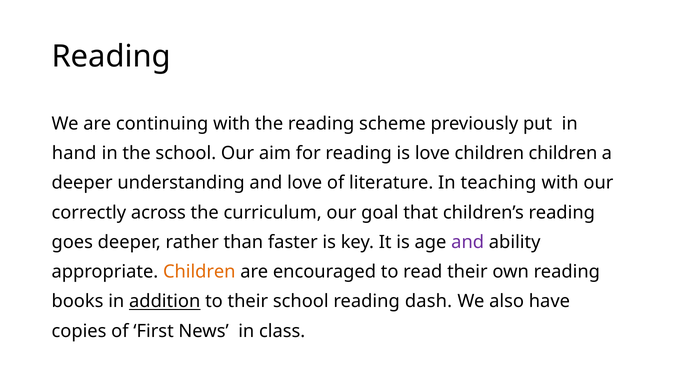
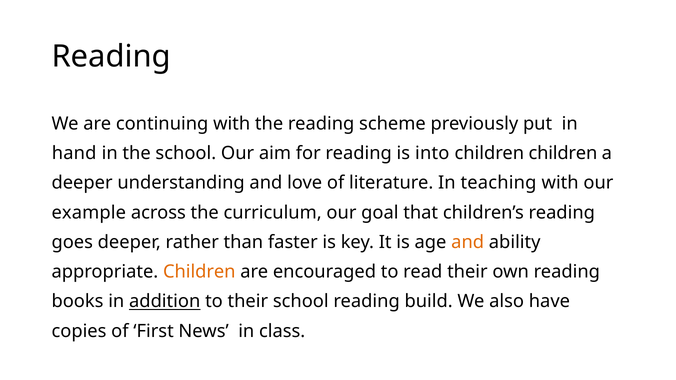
is love: love -> into (432, 153)
correctly: correctly -> example (89, 213)
and colour: purple -> orange (468, 242)
dash: dash -> build (429, 302)
